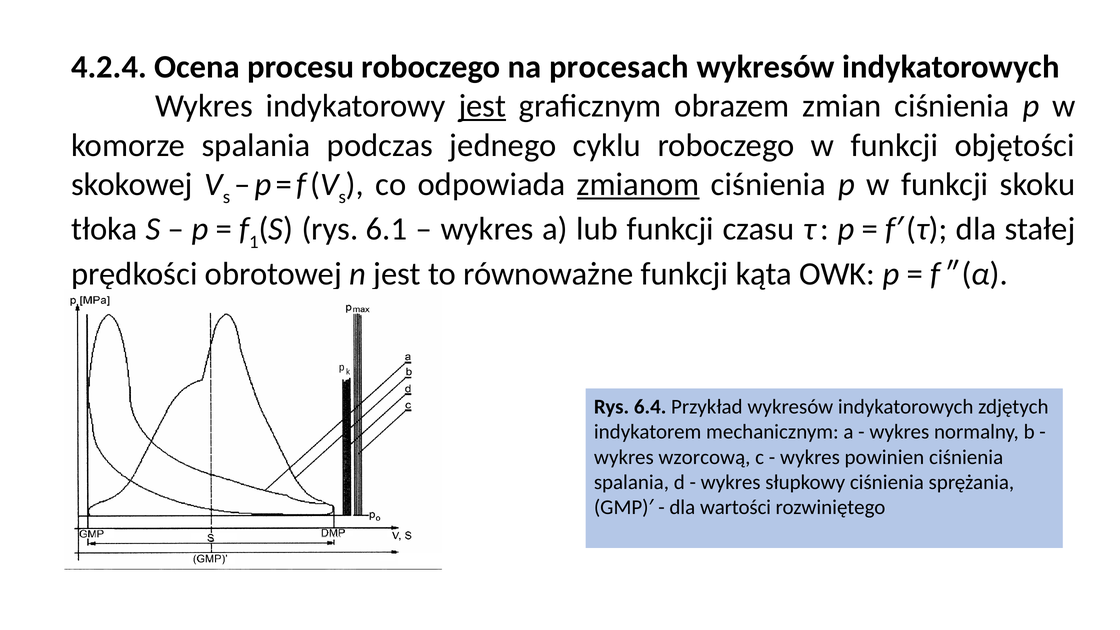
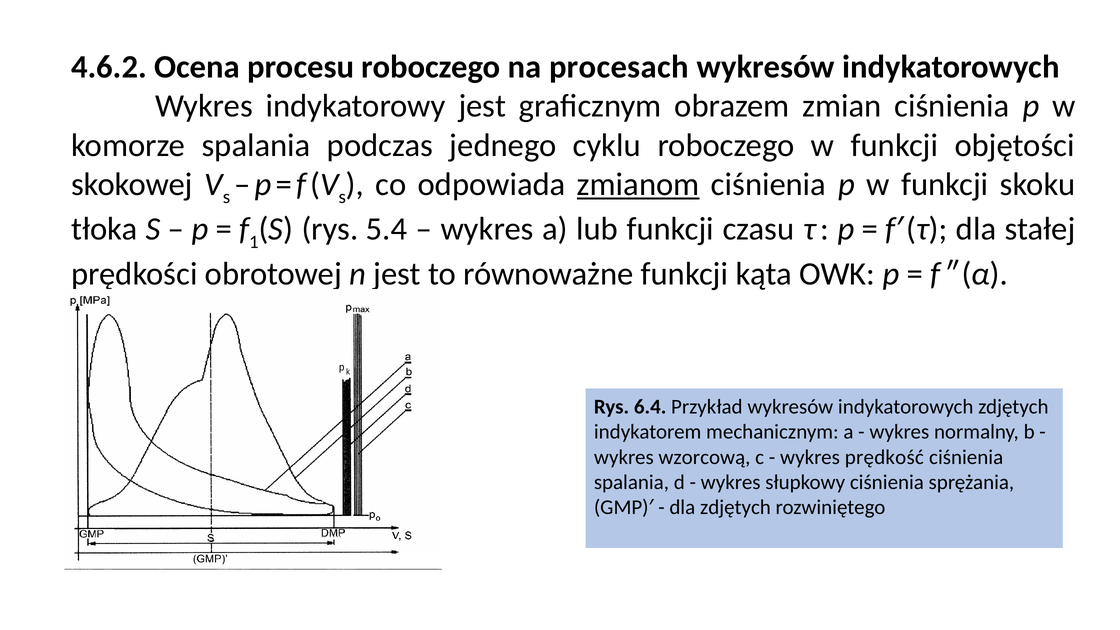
4.2.4: 4.2.4 -> 4.6.2 (109, 67)
jest underline: present -> none (482, 106)
6.1: 6.1 -> 5.4 (386, 229)
powinien: powinien -> prędkość (884, 457)
dla wartości: wartości -> zdjętych (735, 507)
